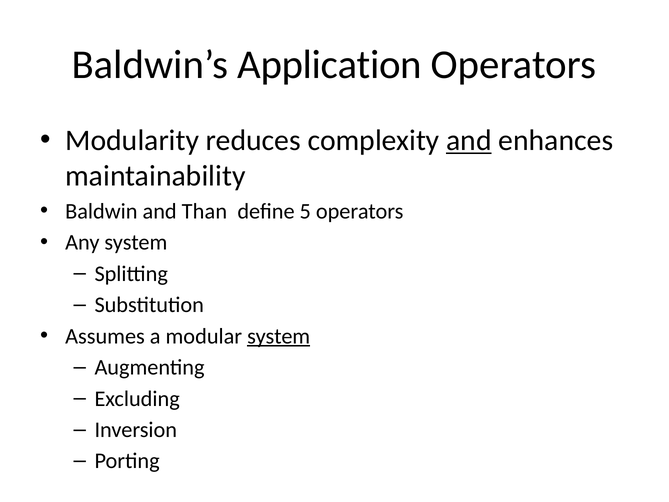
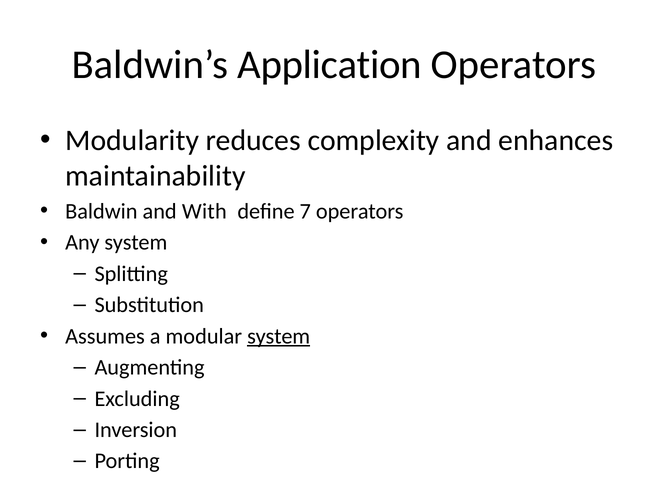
and underline: present -> none (469, 140)
Than: Than -> With (204, 211)
5: 5 -> 7 (305, 211)
